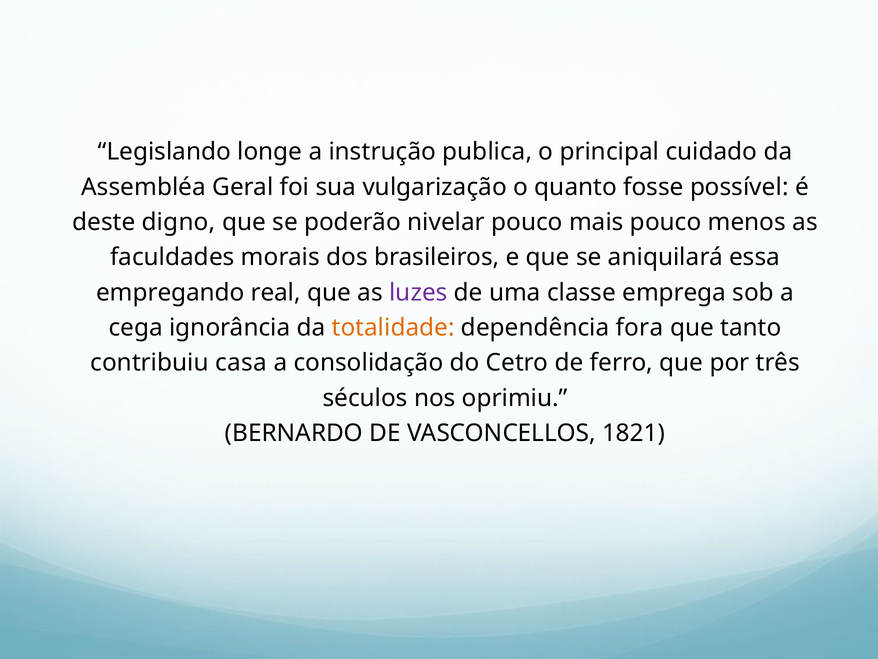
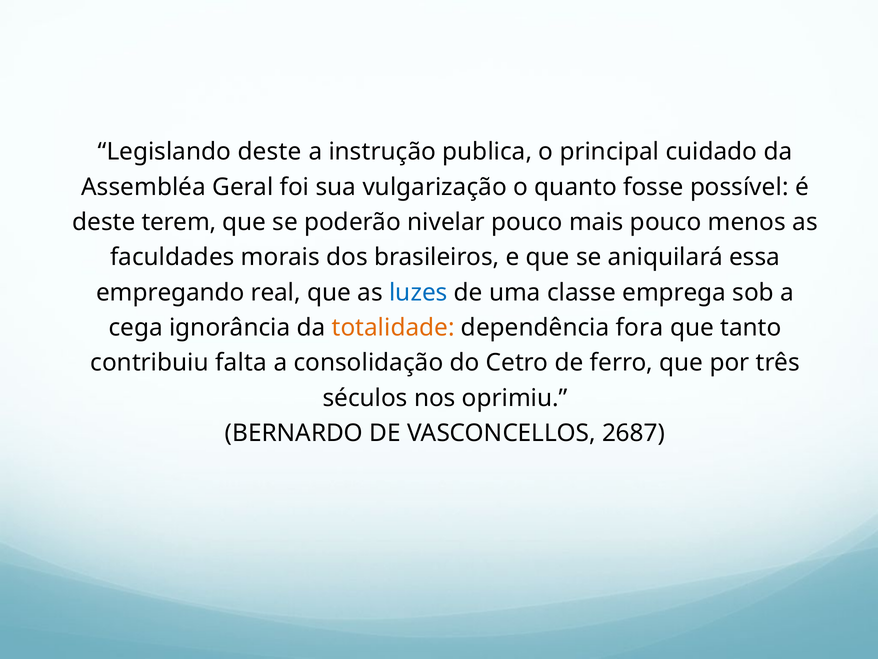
Legislando longe: longe -> deste (270, 152)
digno: digno -> terem (179, 222)
luzes colour: purple -> blue (418, 292)
casa: casa -> falta (241, 363)
1821: 1821 -> 2687 (634, 433)
